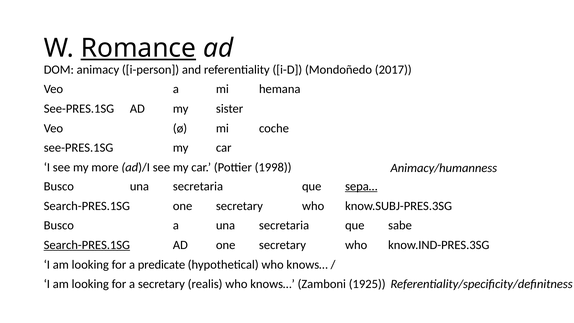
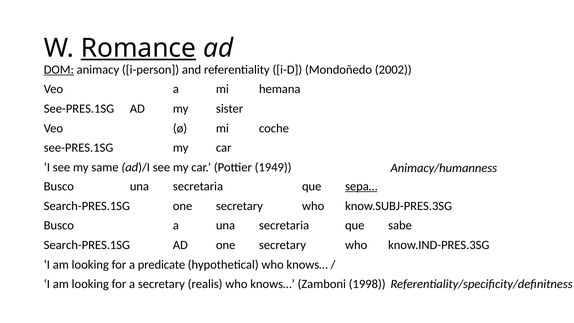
DOM underline: none -> present (59, 70)
2017: 2017 -> 2002 (393, 70)
more: more -> same (105, 167)
1998: 1998 -> 1949 (273, 167)
Search-PRES.1SG underline: present -> none (87, 245)
1925: 1925 -> 1998 (367, 284)
